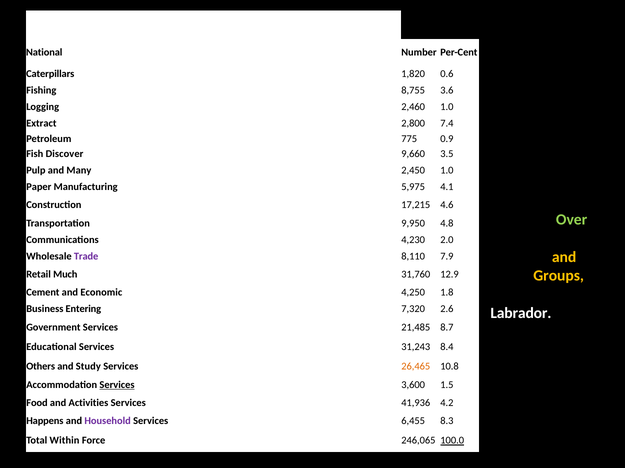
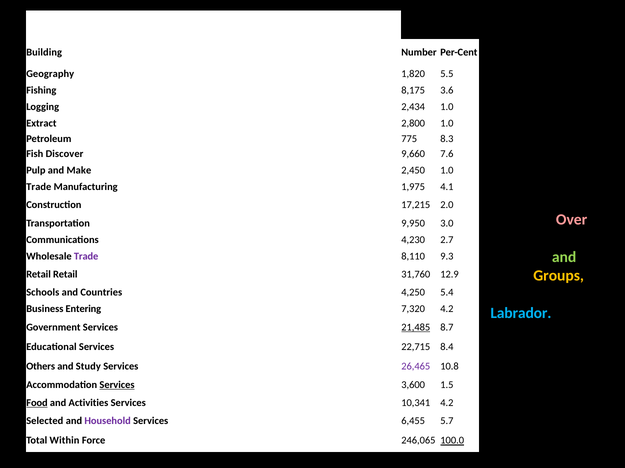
National: National -> Building (44, 52)
Caterpillars: Caterpillars -> Geography (50, 74)
0.6: 0.6 -> 5.5 (447, 74)
8,755: 8,755 -> 8,175 (413, 91)
2,460: 2,460 -> 2,434 (413, 107)
2,800 7.4: 7.4 -> 1.0 (447, 124)
0.9: 0.9 -> 8.3 (447, 139)
3.5: 3.5 -> 7.6 (447, 154)
Many: Many -> Make (79, 171)
Paper: Paper -> Trade (39, 187)
5,975: 5,975 -> 1,975 (413, 187)
4.6: 4.6 -> 2.0 (447, 205)
Over colour: light green -> pink (572, 220)
4.8: 4.8 -> 3.0 (447, 224)
2.0: 2.0 -> 2.7 (447, 240)
and colour: yellow -> light green (564, 257)
7.9: 7.9 -> 9.3 (447, 257)
Retail Much: Much -> Retail (65, 275)
Cement: Cement -> Schools (43, 293)
Economic: Economic -> Countries (101, 293)
1.8: 1.8 -> 5.4 (447, 293)
7,320 2.6: 2.6 -> 4.2 (447, 309)
Labrador colour: white -> light blue (521, 314)
21,485 underline: none -> present (416, 328)
31,243: 31,243 -> 22,715 (416, 347)
26,465 colour: orange -> purple (416, 367)
Food underline: none -> present (37, 403)
41,936: 41,936 -> 10,341 (416, 403)
Happens: Happens -> Selected (45, 422)
8.3: 8.3 -> 5.7 (447, 422)
